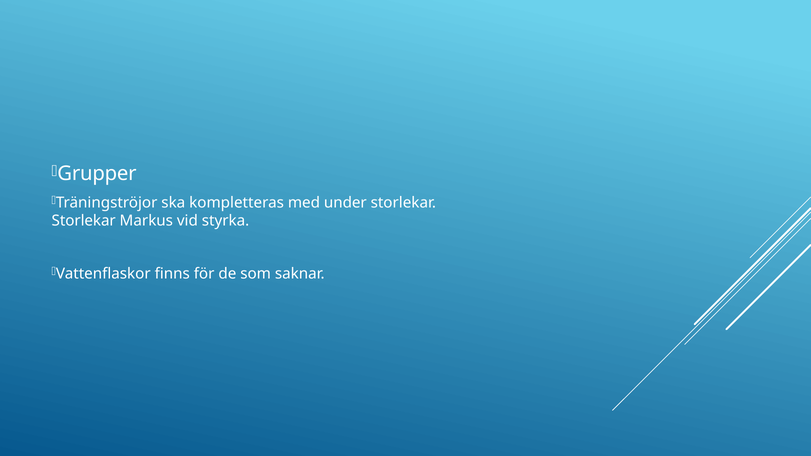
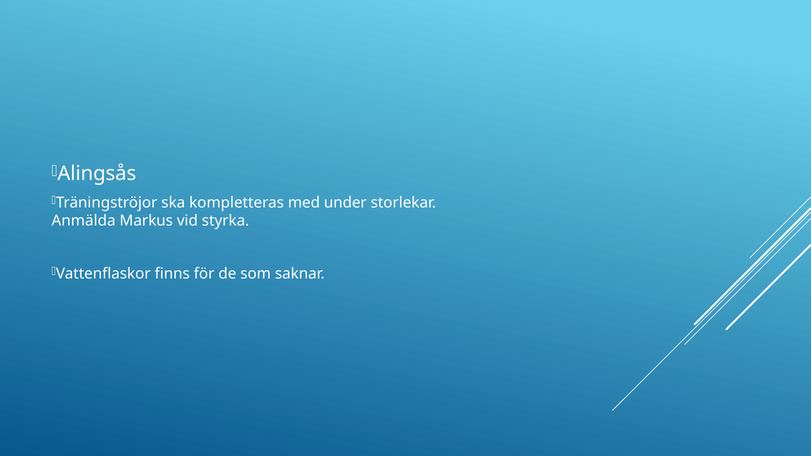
Grupper: Grupper -> Alingsås (97, 174)
Storlekar: Storlekar -> Anmälda (84, 221)
